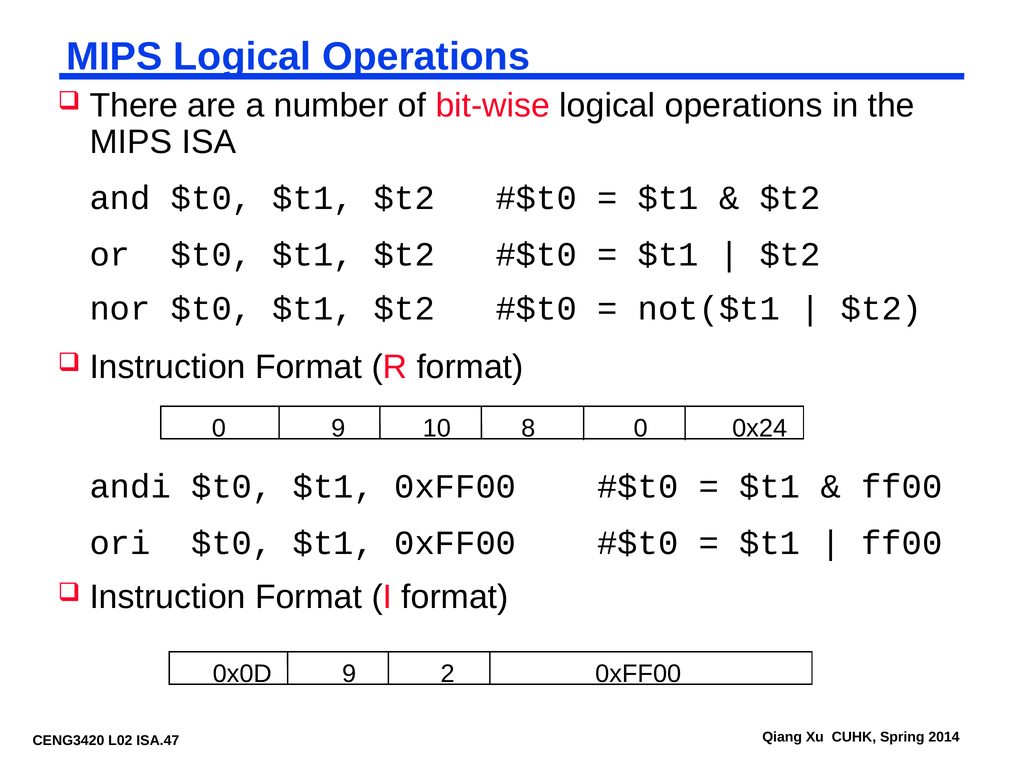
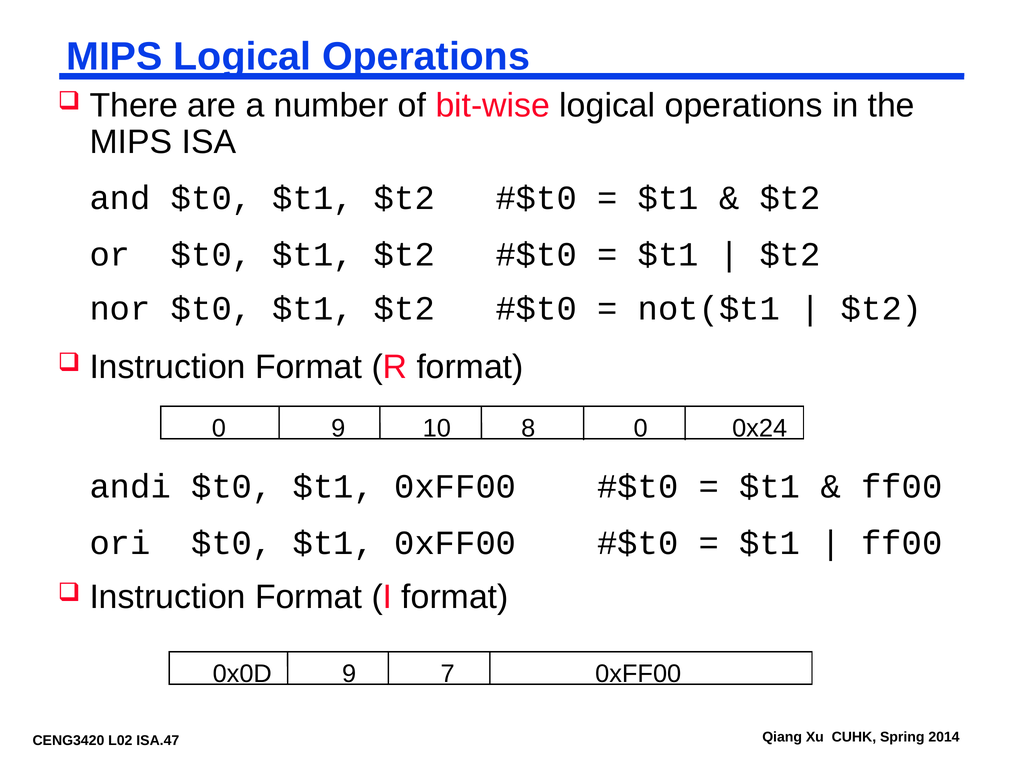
2: 2 -> 7 (448, 673)
